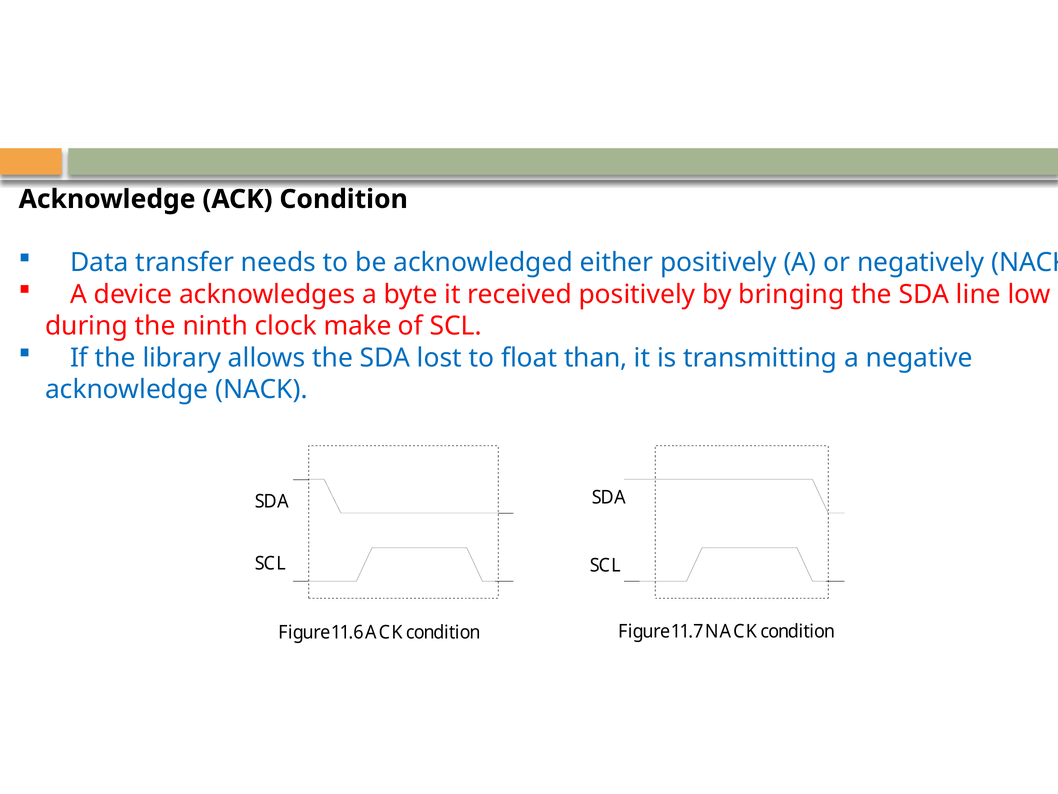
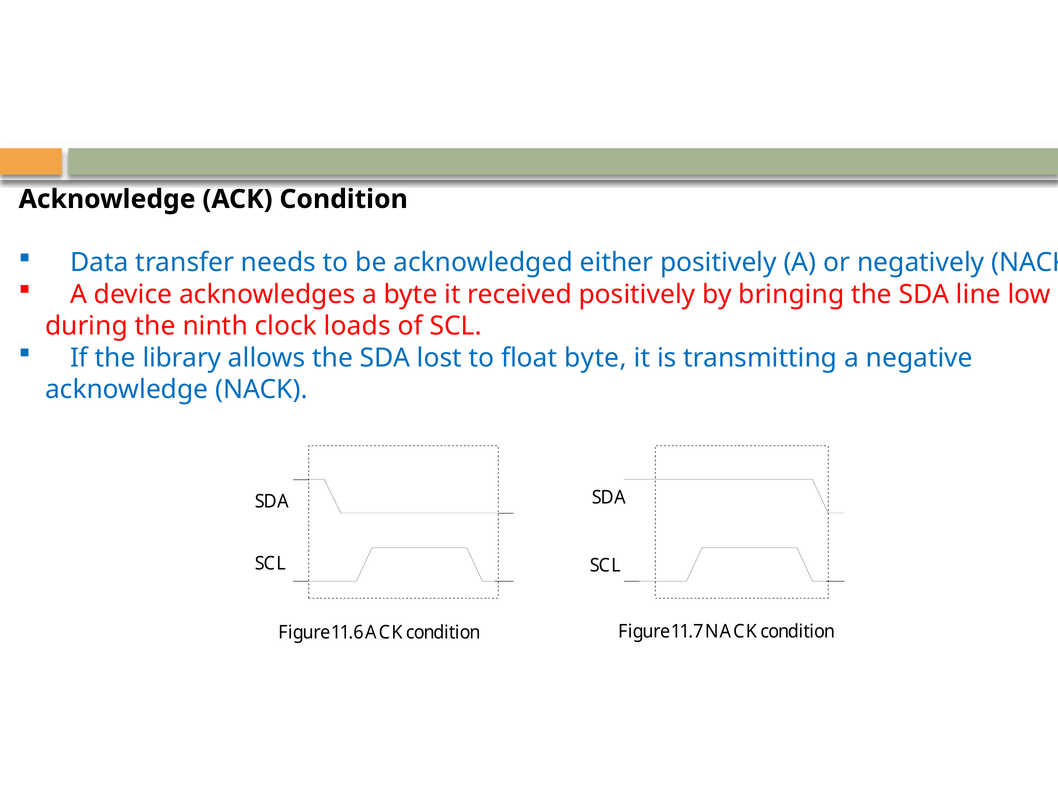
make: make -> loads (357, 326)
float than: than -> byte (595, 358)
